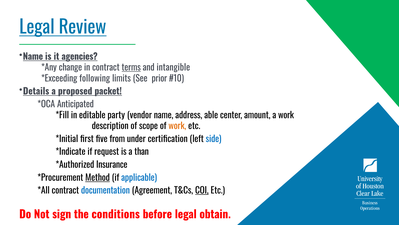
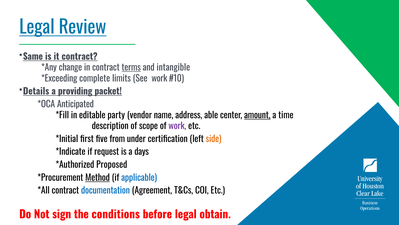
Name: Name -> Same (33, 57)
it agencies: agencies -> contract (80, 57)
following: following -> complete (95, 78)
See prior: prior -> work (159, 78)
proposed: proposed -> providing (75, 91)
amount underline: none -> present (257, 115)
a work: work -> time (286, 115)
work colour: orange -> purple (177, 126)
side colour: blue -> orange (214, 139)
than: than -> days (142, 152)
Insurance: Insurance -> Proposed (112, 164)
COI underline: present -> none (202, 190)
